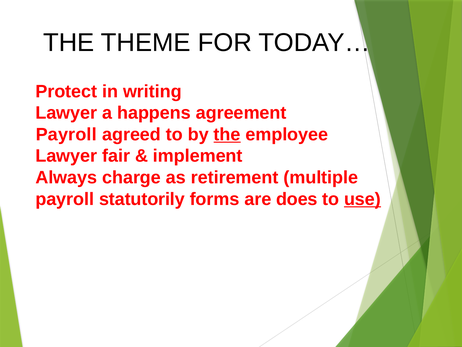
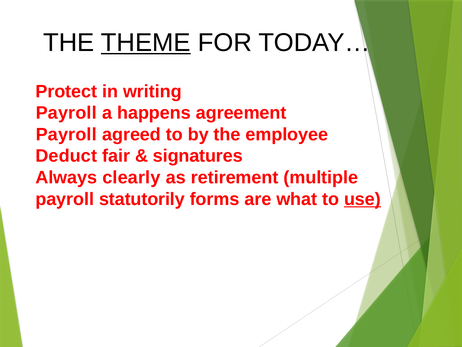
THEME underline: none -> present (146, 43)
Lawyer: Lawyer -> Payroll (66, 113)
the underline: present -> none (227, 134)
Lawyer: Lawyer -> Deduct (66, 156)
implement: implement -> signatures (198, 156)
charge: charge -> clearly (131, 177)
does: does -> what (297, 199)
